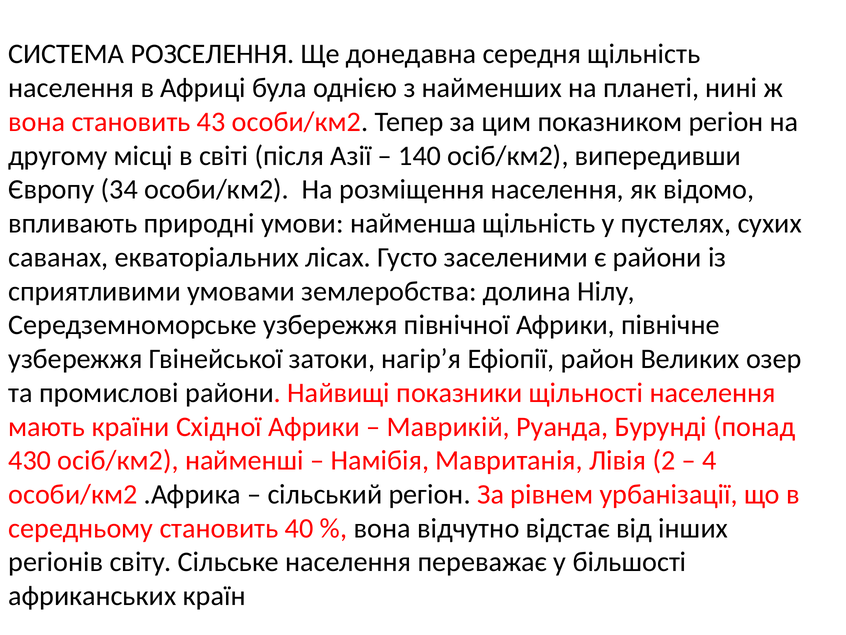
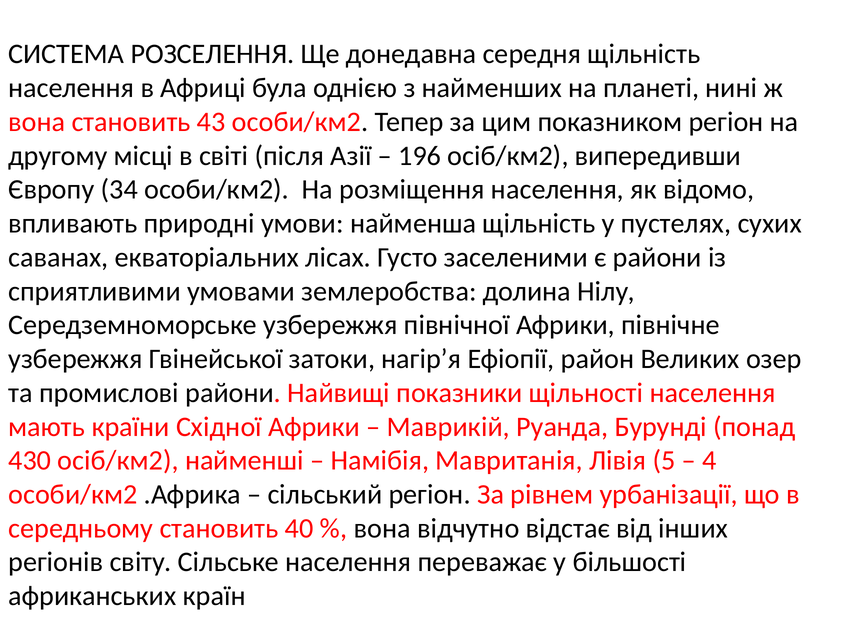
140: 140 -> 196 (420, 156)
2: 2 -> 5 (664, 460)
